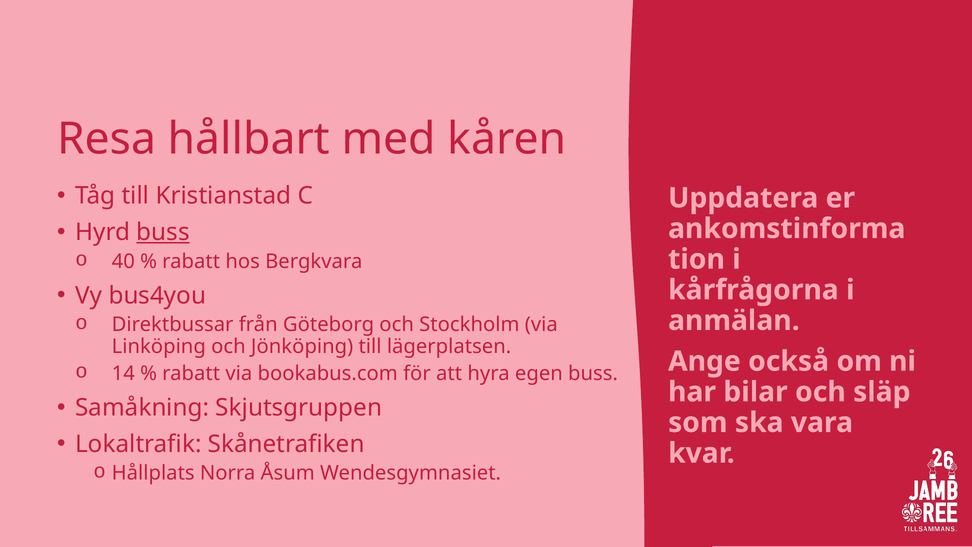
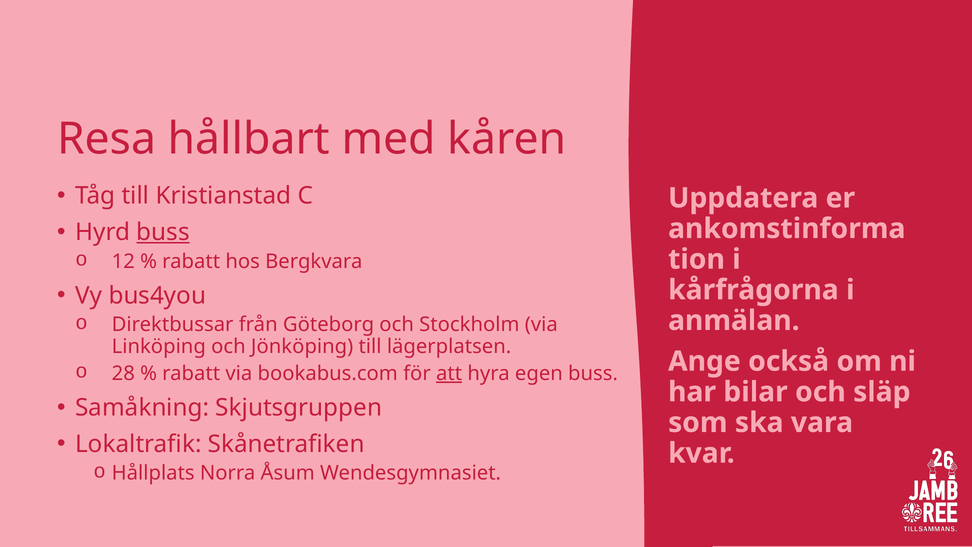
40: 40 -> 12 (123, 261)
14: 14 -> 28 (123, 373)
att underline: none -> present (449, 373)
